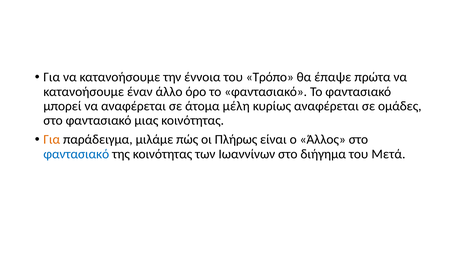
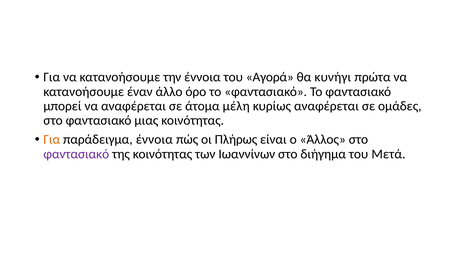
Τρόπο: Τρόπο -> Αγορά (270, 77)
έπαψε: έπαψε -> κυνήγι (333, 77)
παράδειγμα μιλάμε: μιλάμε -> έννοια (154, 140)
φαντασιακό colour: blue -> purple (76, 154)
